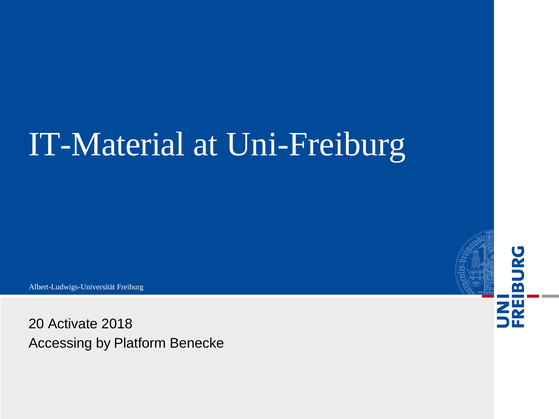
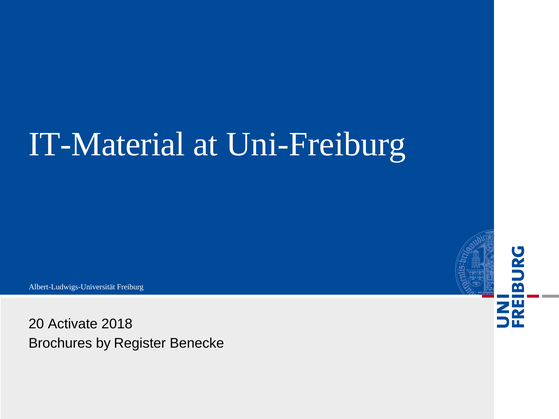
Accessing: Accessing -> Brochures (60, 343)
Platform: Platform -> Register (140, 343)
